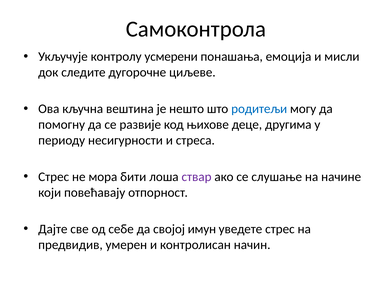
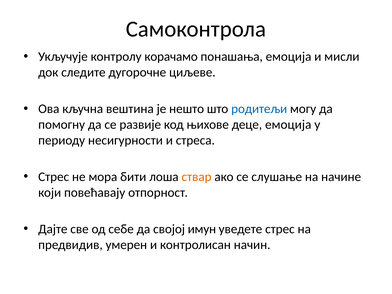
усмерени: усмерени -> корачамо (171, 57)
деце другима: другима -> емоција (288, 125)
ствар colour: purple -> orange (197, 177)
